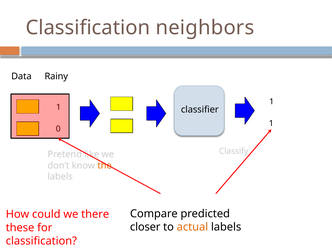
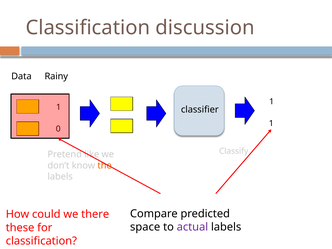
neighbors: neighbors -> discussion (205, 28)
closer: closer -> space (145, 227)
actual colour: orange -> purple (192, 227)
